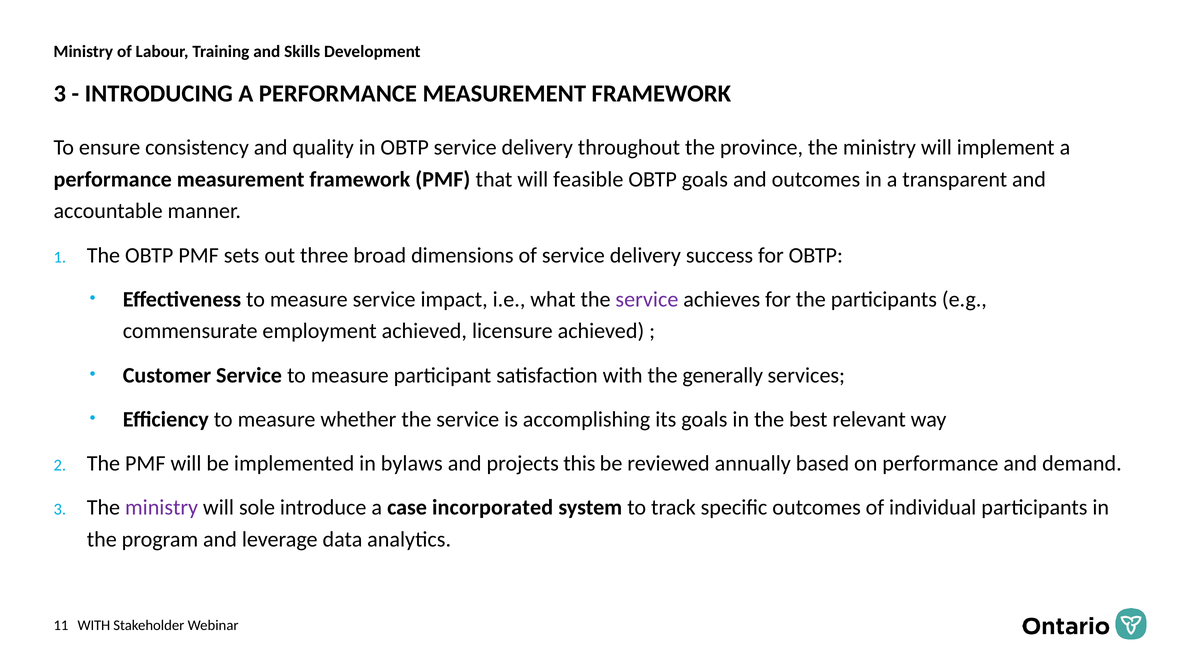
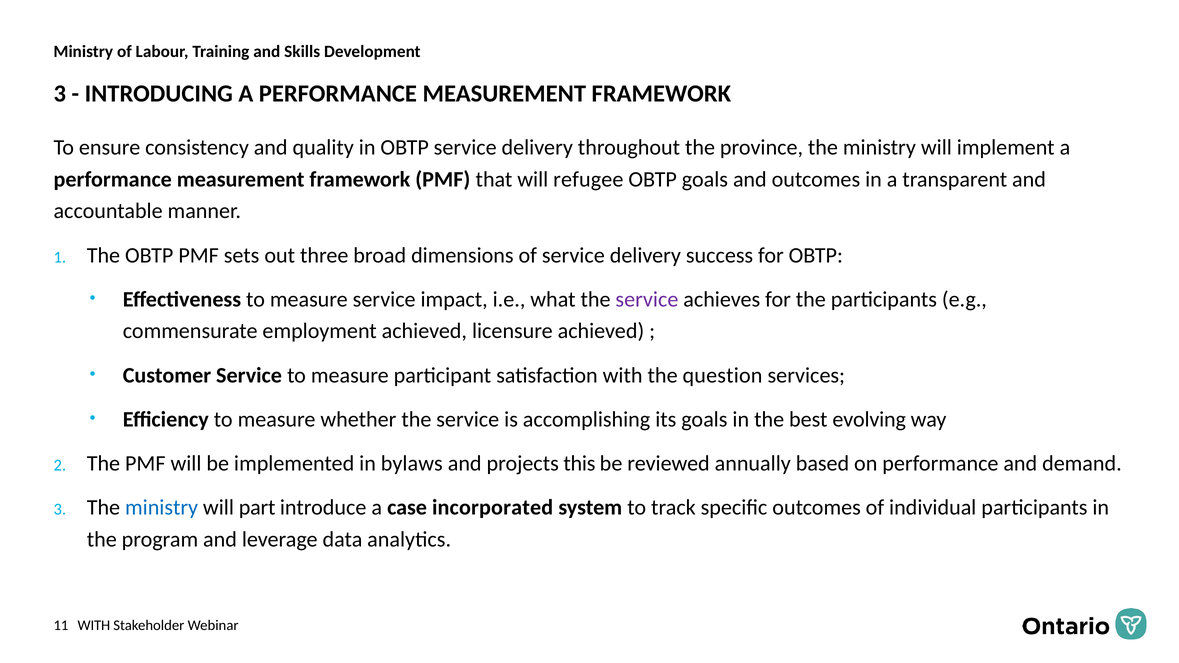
feasible: feasible -> refugee (588, 179)
generally: generally -> question (723, 375)
relevant: relevant -> evolving (869, 419)
ministry colour: purple -> blue (162, 508)
sole: sole -> part (257, 508)
